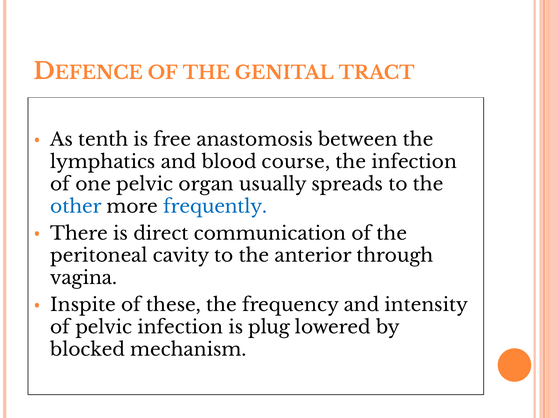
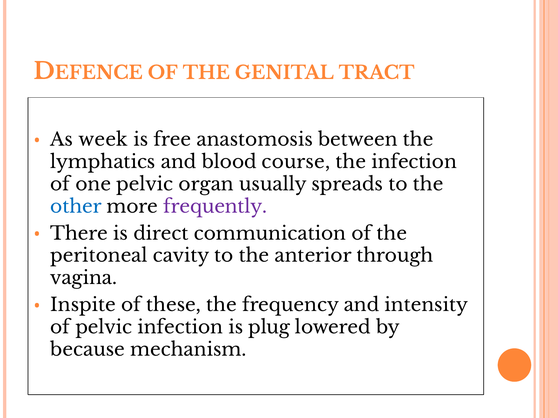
tenth: tenth -> week (103, 140)
frequently colour: blue -> purple (215, 207)
blocked: blocked -> because (88, 350)
